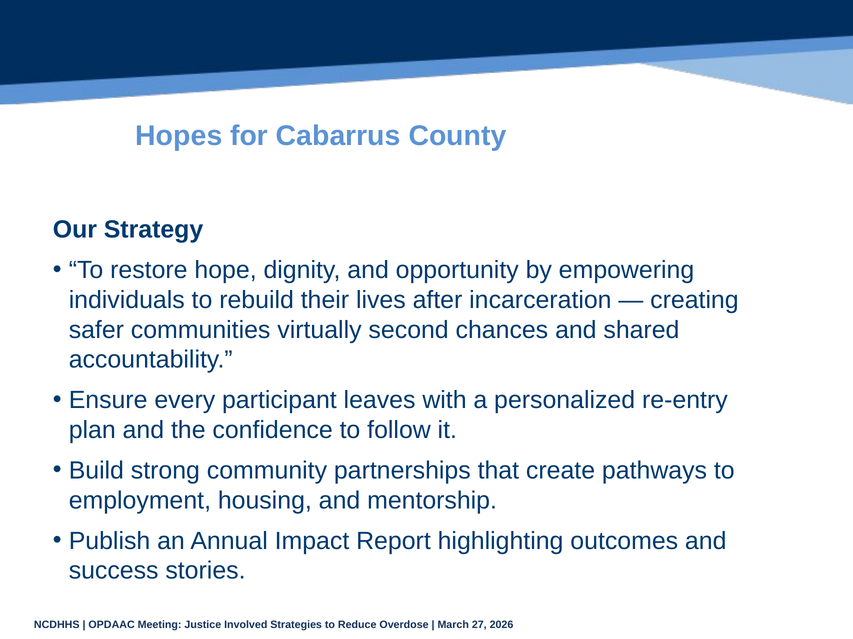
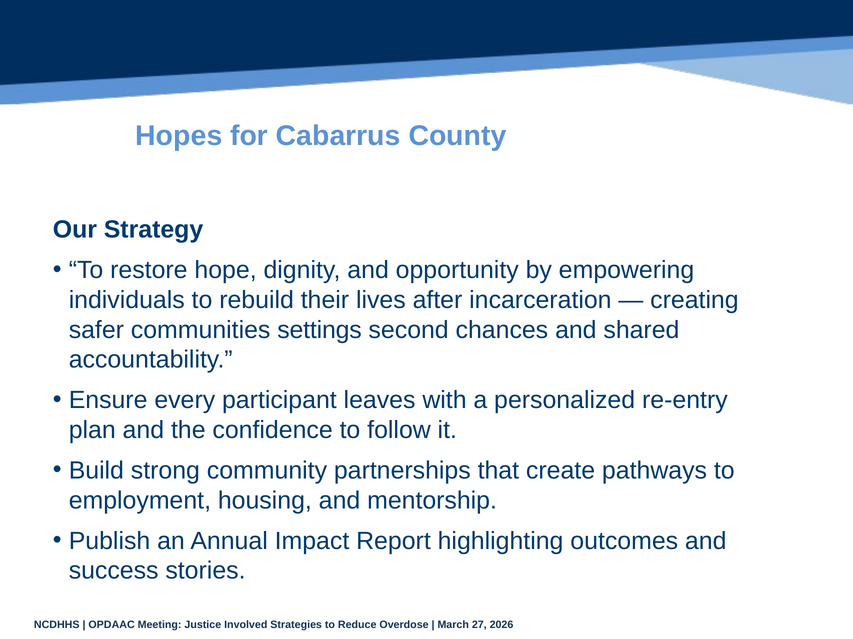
virtually: virtually -> settings (320, 330)
